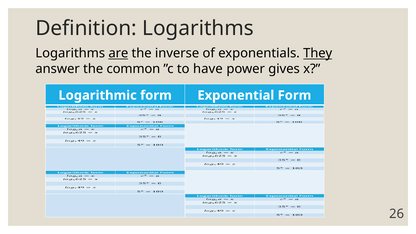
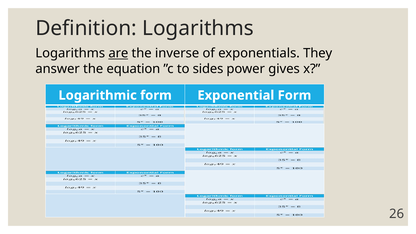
They underline: present -> none (318, 53)
common: common -> equation (133, 69)
have: have -> sides (208, 69)
